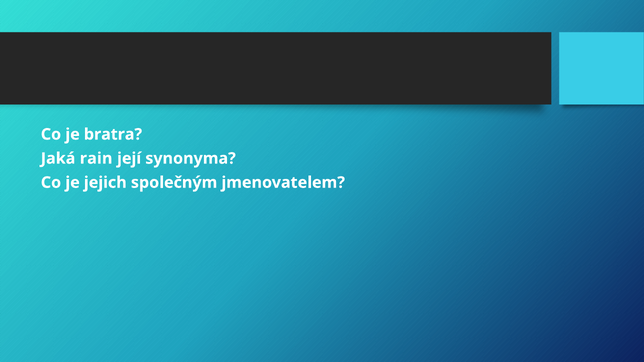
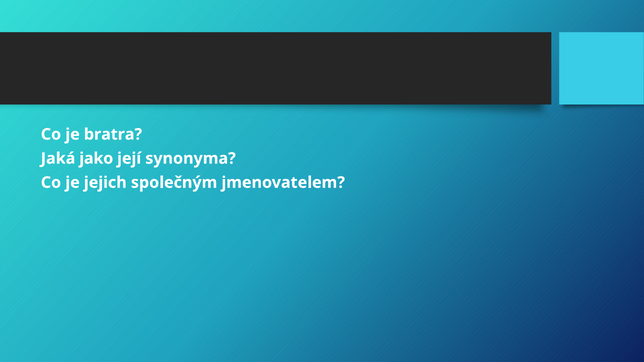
rain: rain -> jako (96, 159)
